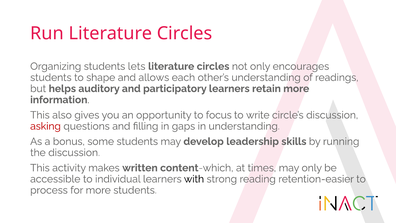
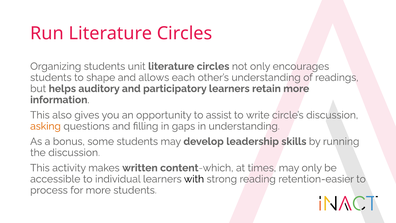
lets: lets -> unit (137, 66)
focus: focus -> assist (219, 115)
asking colour: red -> orange (46, 126)
